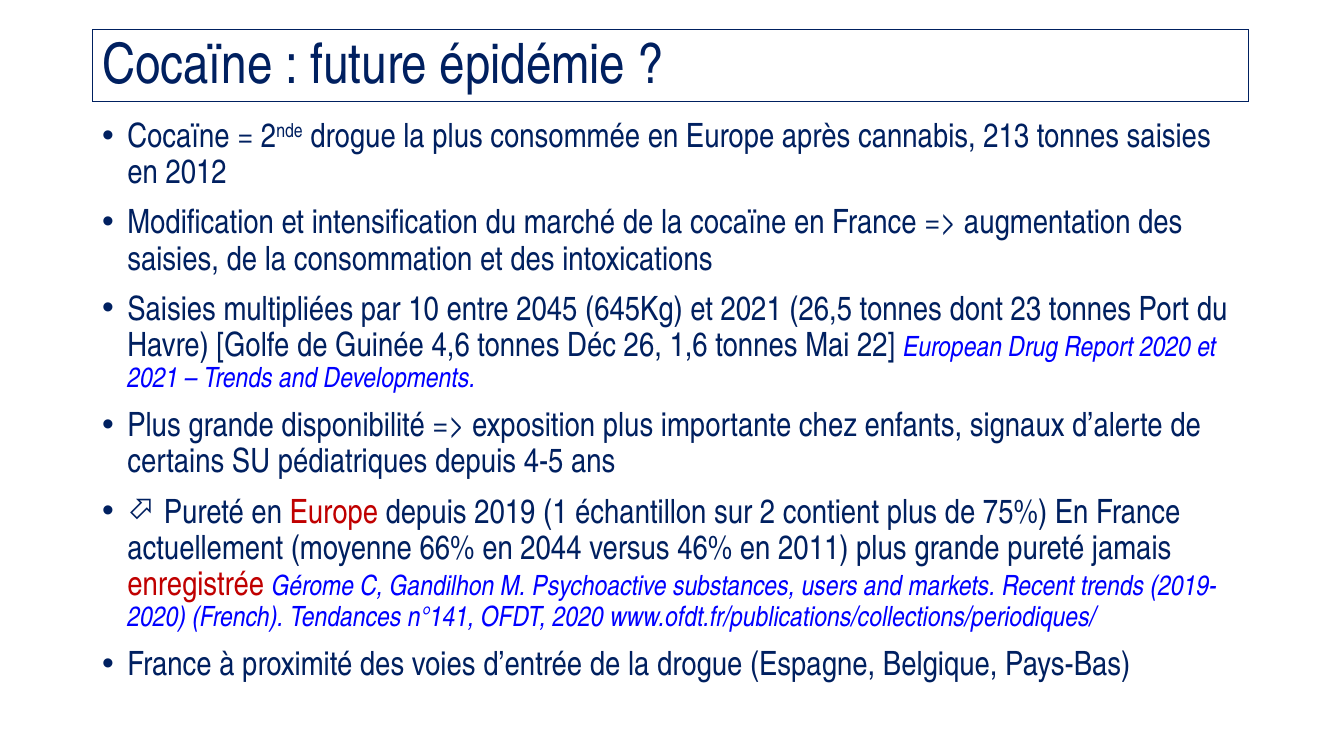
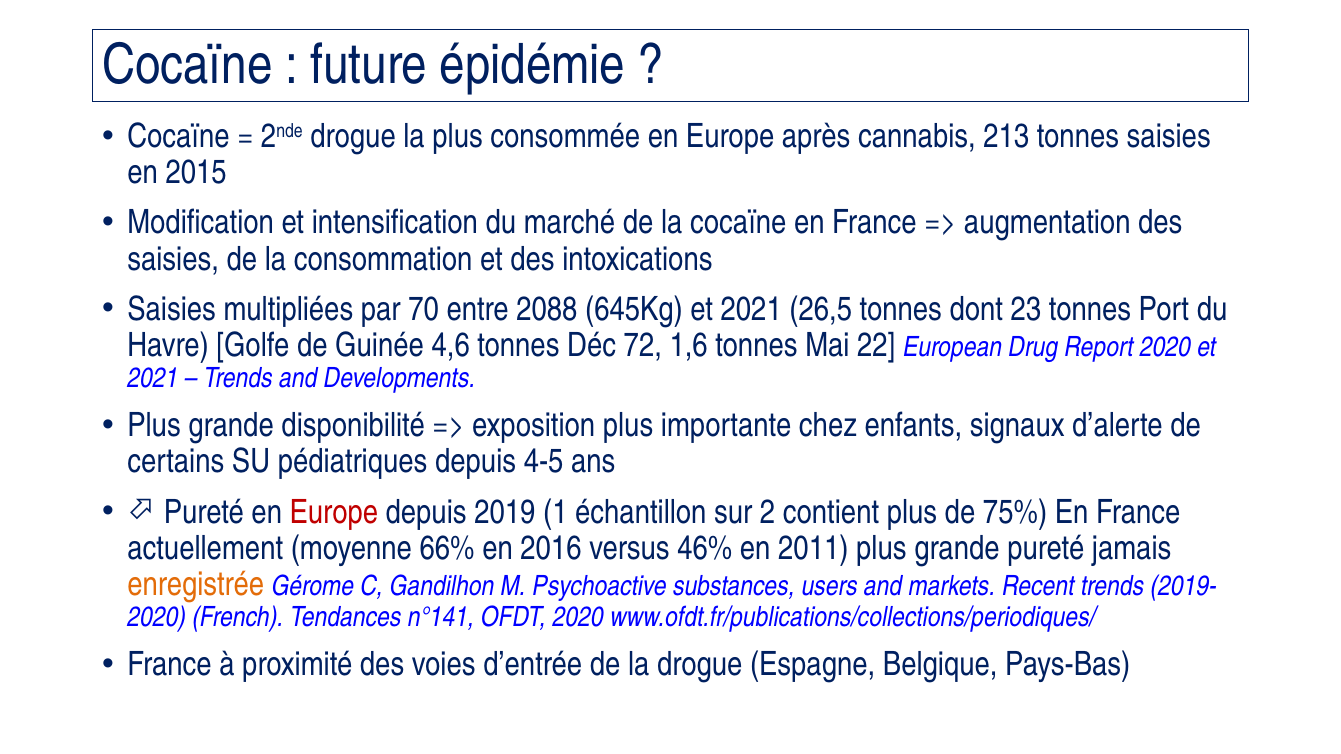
2012: 2012 -> 2015 (196, 173)
10: 10 -> 70 (424, 309)
2045: 2045 -> 2088 (547, 309)
26: 26 -> 72 (643, 346)
2044: 2044 -> 2016 (551, 548)
enregistrée colour: red -> orange (196, 585)
